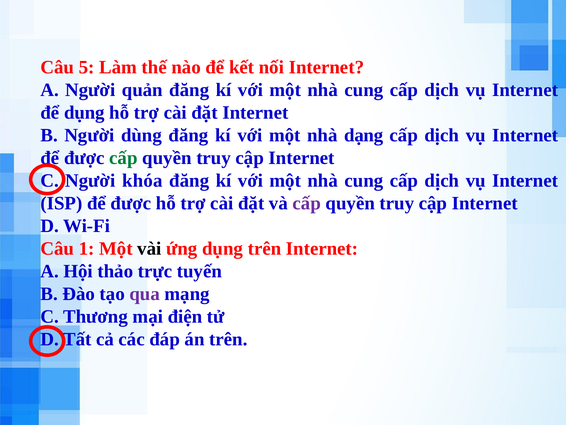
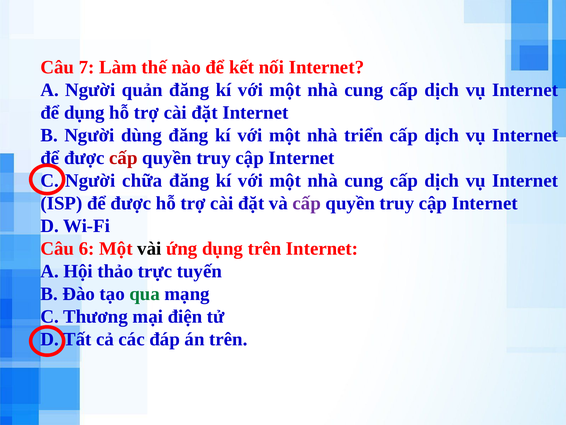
5: 5 -> 7 (87, 67)
dạng: dạng -> triển (364, 135)
cấp colour: green -> red (123, 158)
khóa: khóa -> chữa (142, 180)
1: 1 -> 6 (87, 248)
qua colour: purple -> green (145, 294)
